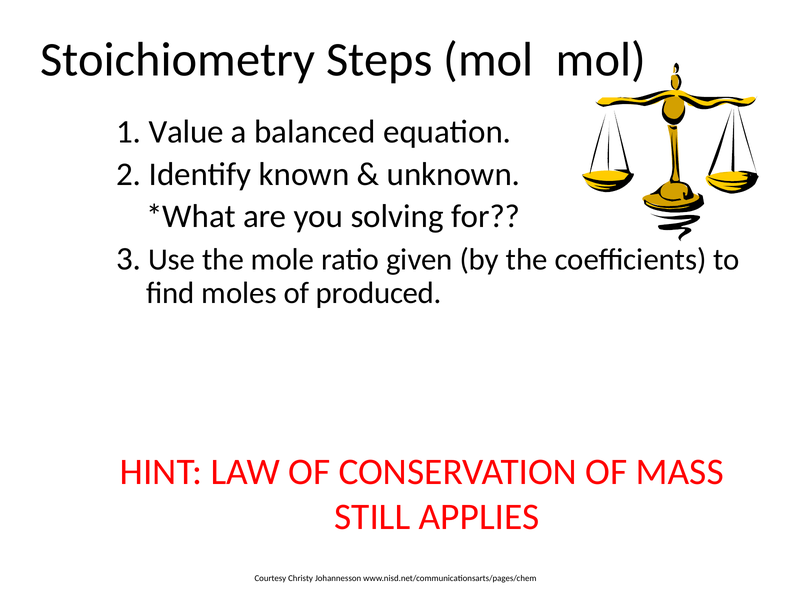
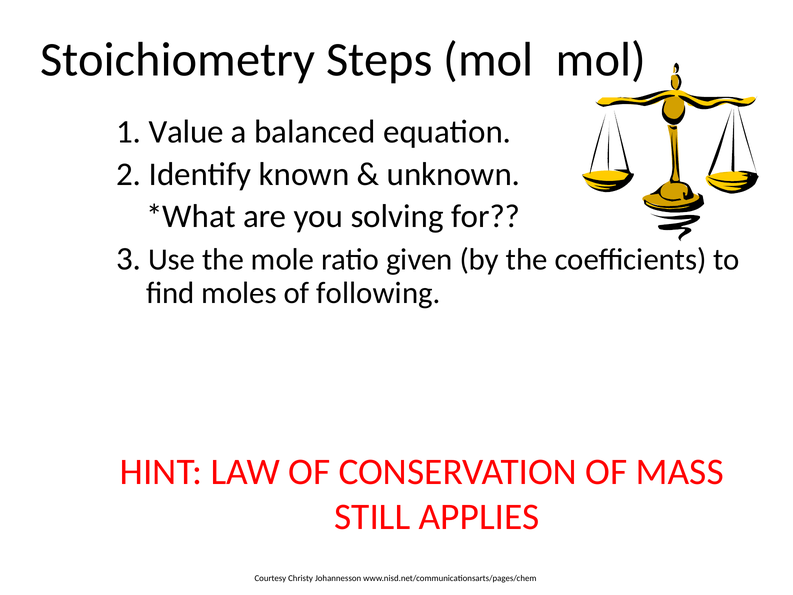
produced: produced -> following (378, 293)
